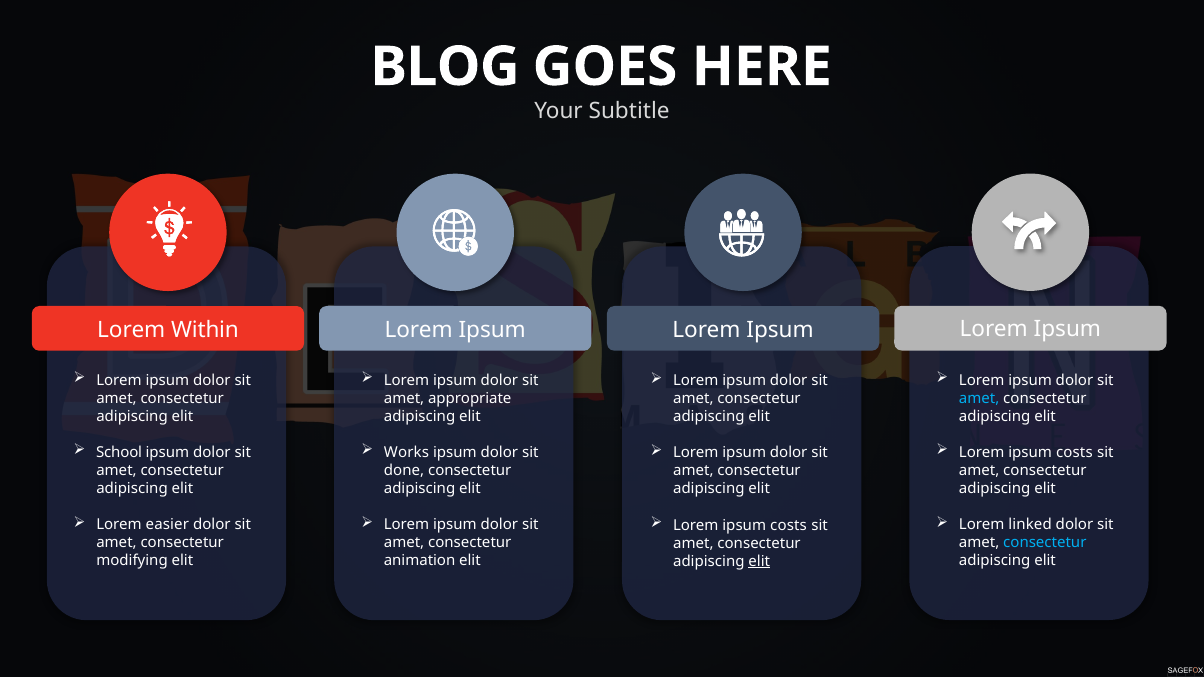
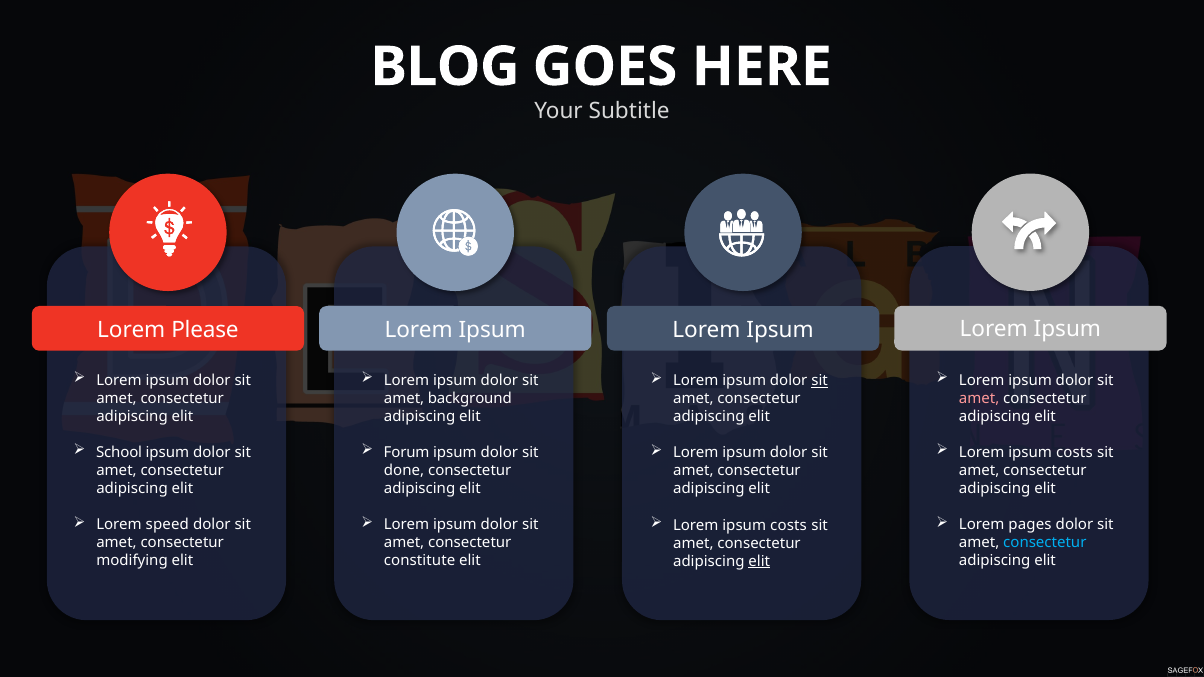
Within: Within -> Please (205, 330)
sit underline: none -> present (820, 381)
appropriate: appropriate -> background (470, 398)
amet colour: light blue -> pink (979, 398)
Works: Works -> Forum (407, 453)
easier: easier -> speed (167, 525)
linked: linked -> pages (1030, 525)
animation: animation -> constitute (420, 561)
